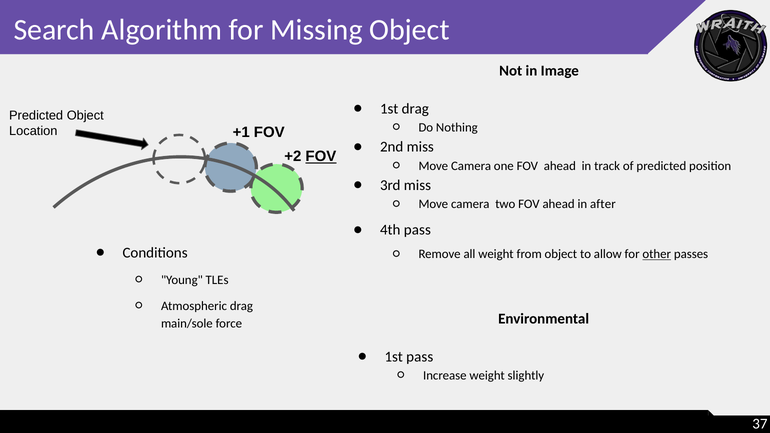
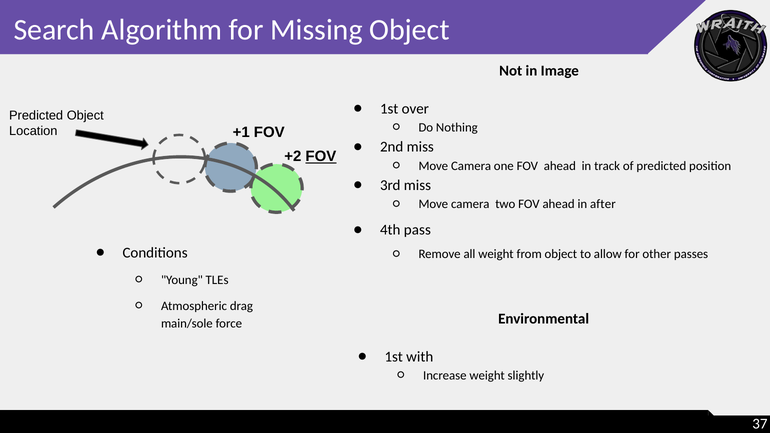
1st drag: drag -> over (415, 109)
other underline: present -> none (657, 254)
1st pass: pass -> with (420, 357)
